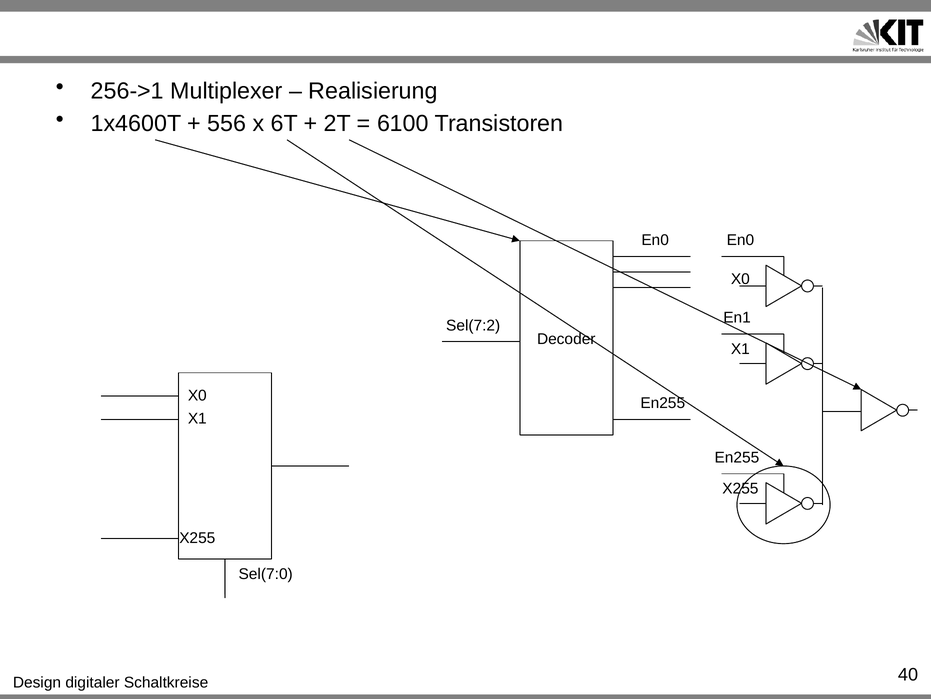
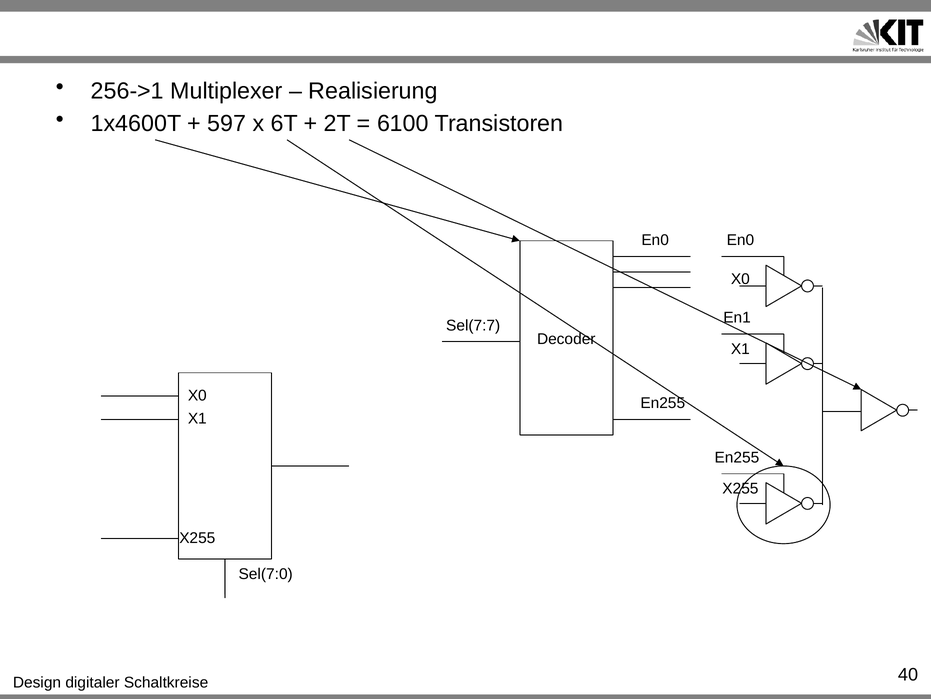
556: 556 -> 597 (227, 123)
Sel(7:2: Sel(7:2 -> Sel(7:7 (473, 325)
